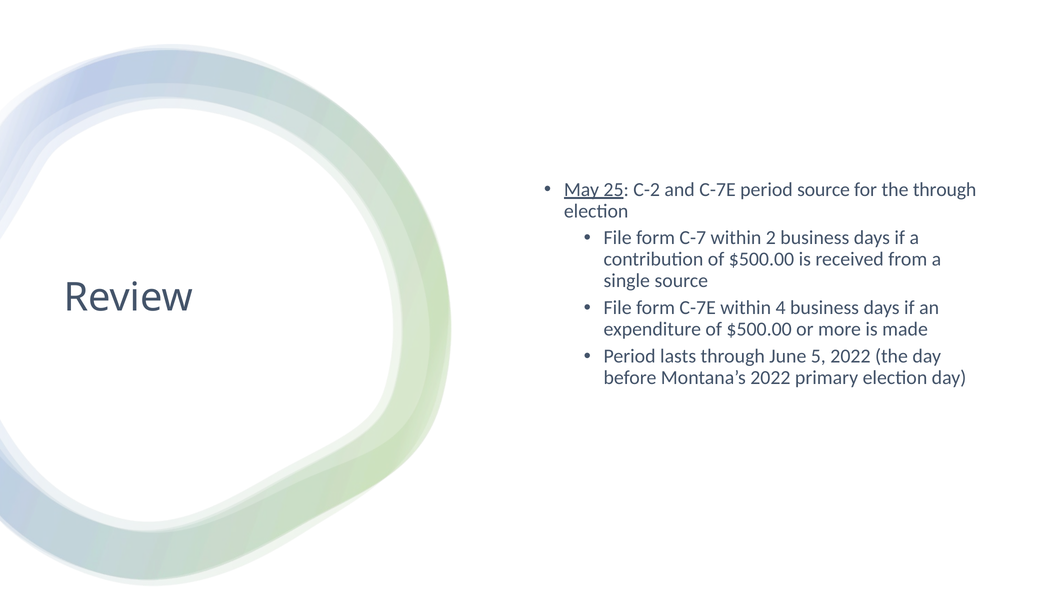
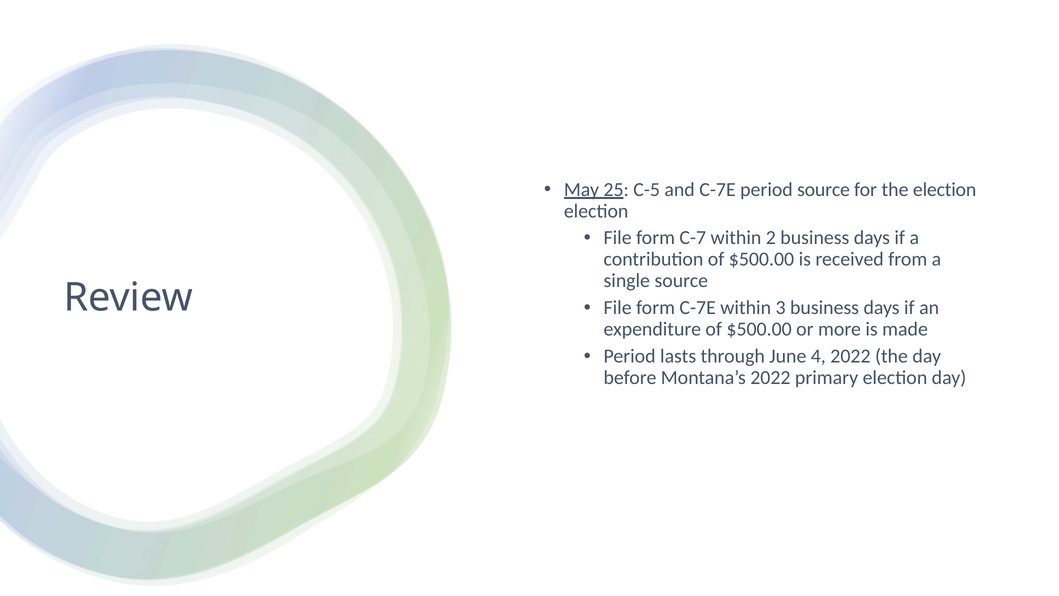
C-2: C-2 -> C-5 (647, 189)
the through: through -> election (945, 189)
4: 4 -> 3 (781, 308)
5: 5 -> 4 (818, 356)
